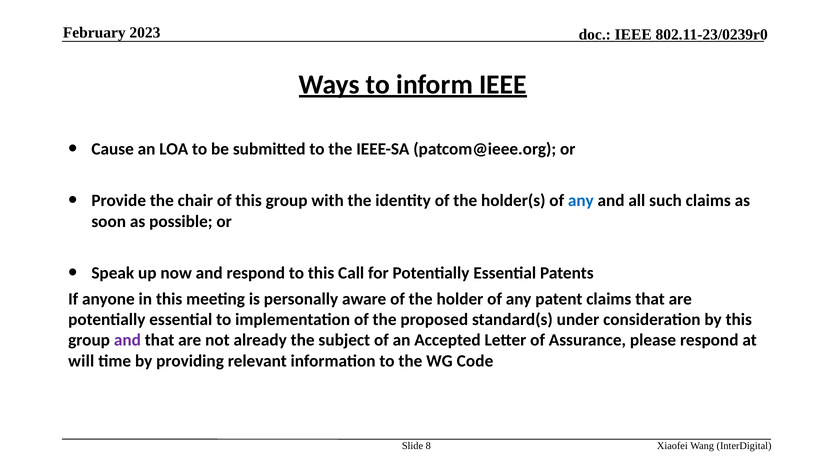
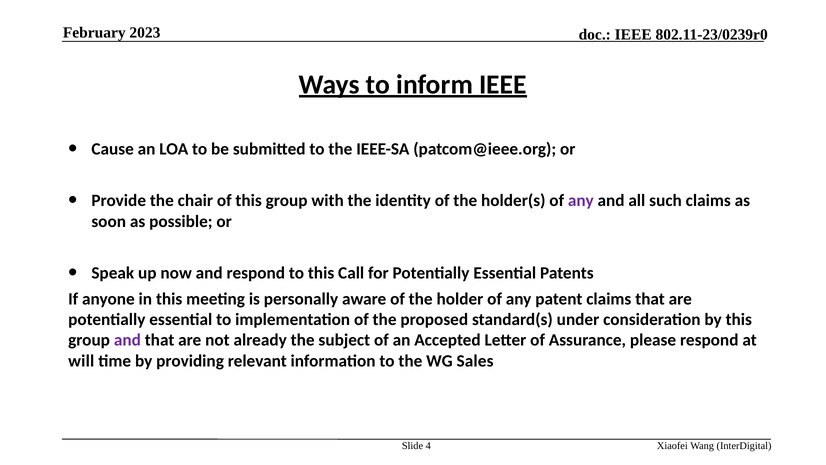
any colour: blue -> purple (581, 201)
Code: Code -> Sales (475, 361)
8: 8 -> 4 (428, 446)
